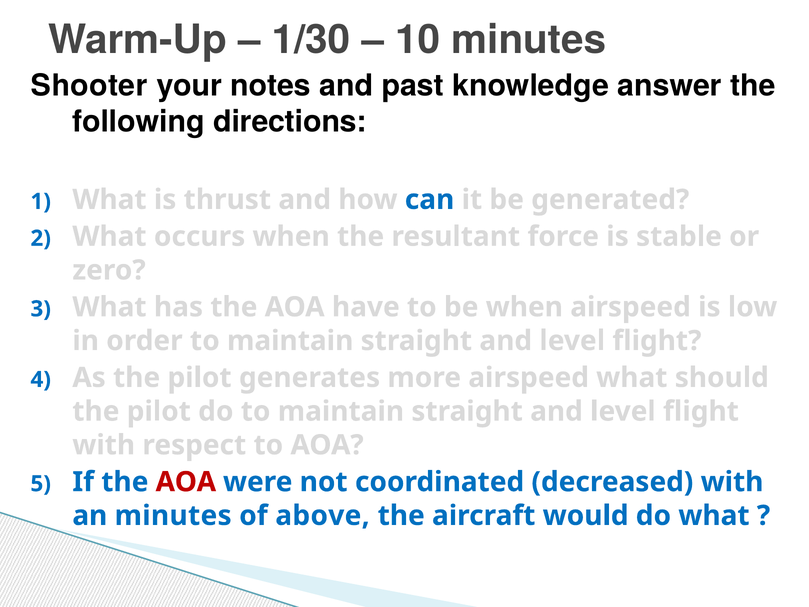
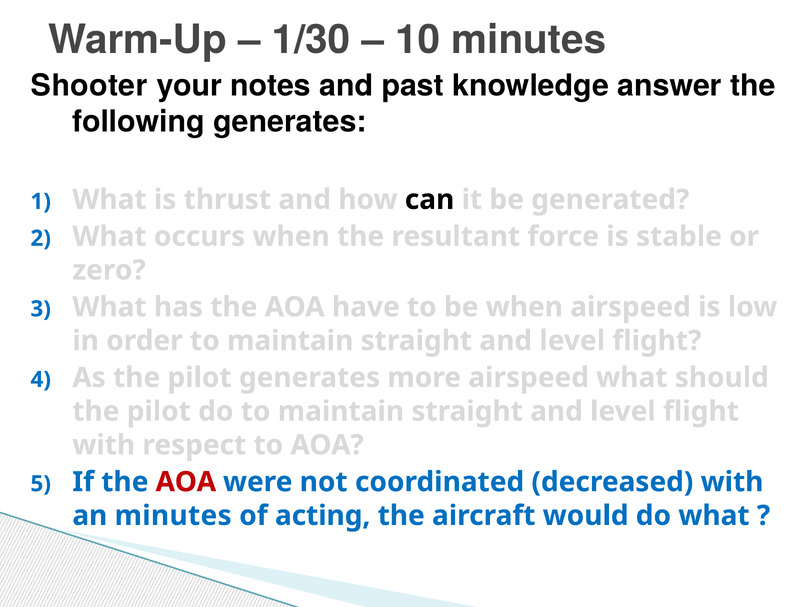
following directions: directions -> generates (290, 122)
can colour: blue -> black (430, 200)
above: above -> acting (323, 515)
